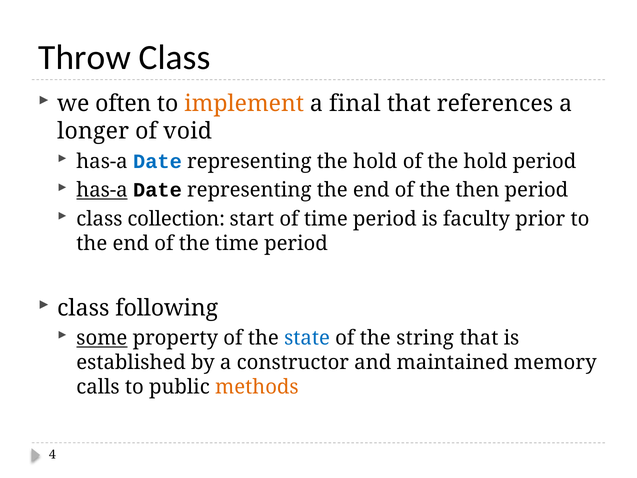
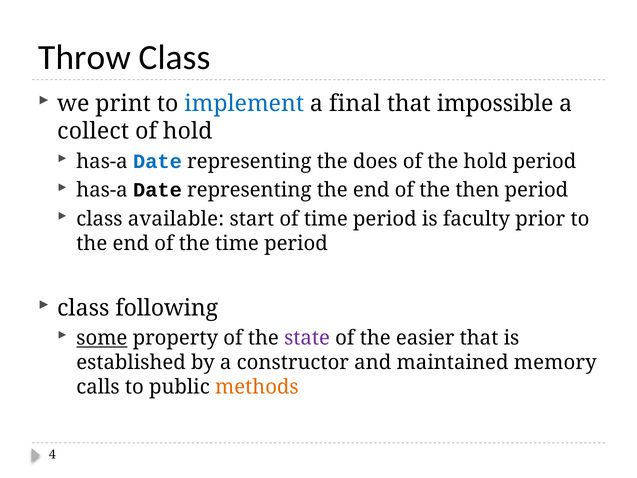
often: often -> print (123, 104)
implement colour: orange -> blue (244, 104)
references: references -> impossible (495, 104)
longer: longer -> collect (93, 131)
of void: void -> hold (188, 131)
representing the hold: hold -> does (375, 161)
has-a underline: present -> none (102, 190)
collection: collection -> available (176, 219)
state colour: blue -> purple (307, 338)
string: string -> easier (425, 338)
